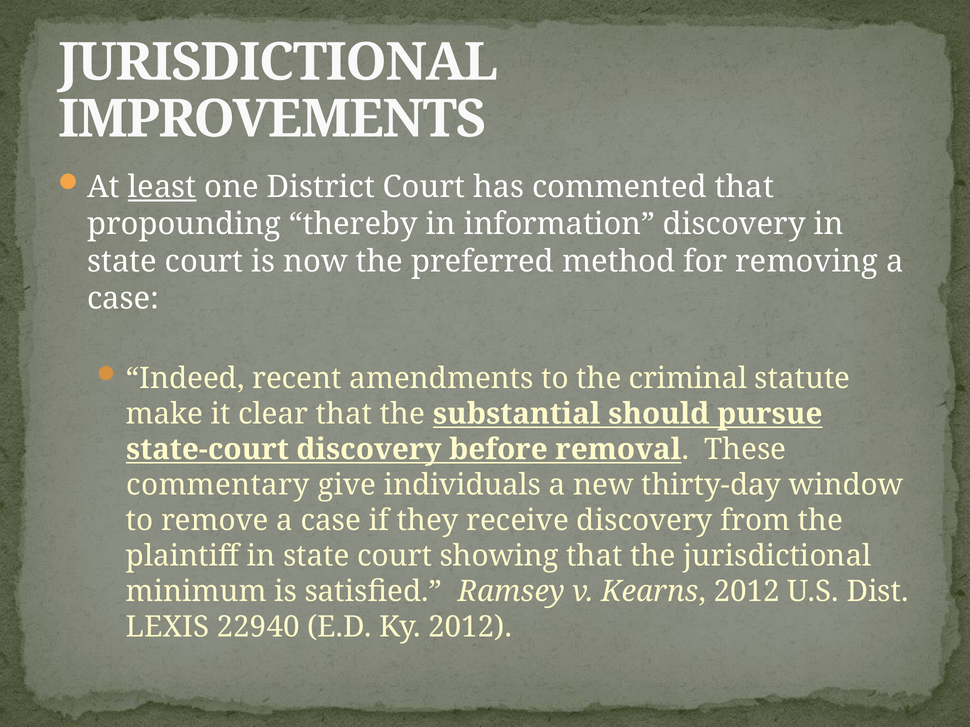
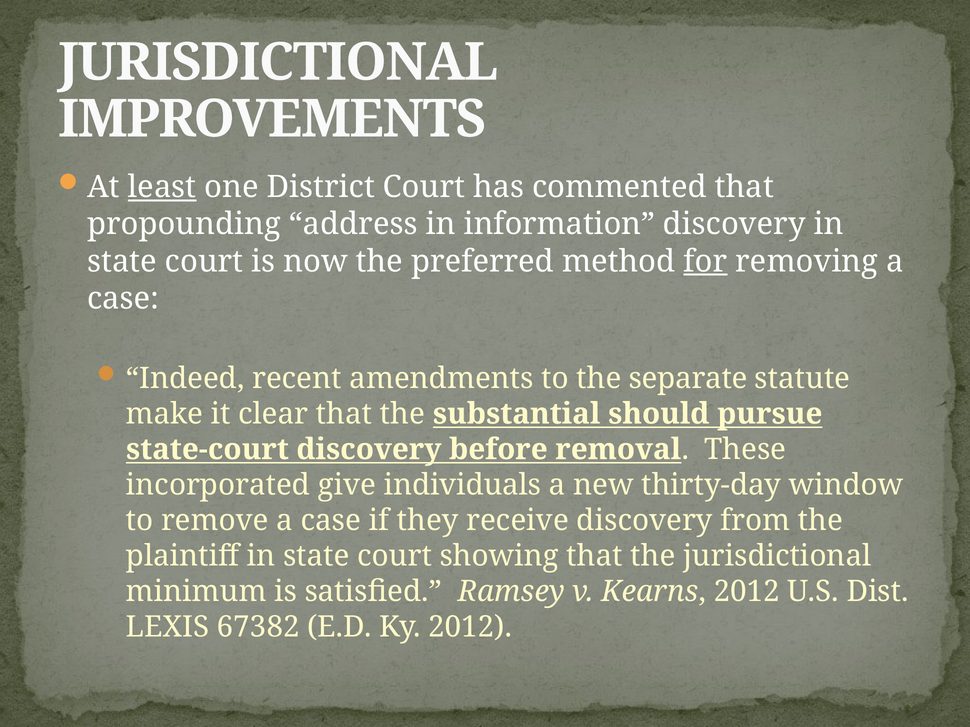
thereby: thereby -> address (353, 224)
for underline: none -> present (705, 261)
criminal: criminal -> separate (688, 379)
commentary: commentary -> incorporated (218, 485)
22940: 22940 -> 67382 (258, 627)
